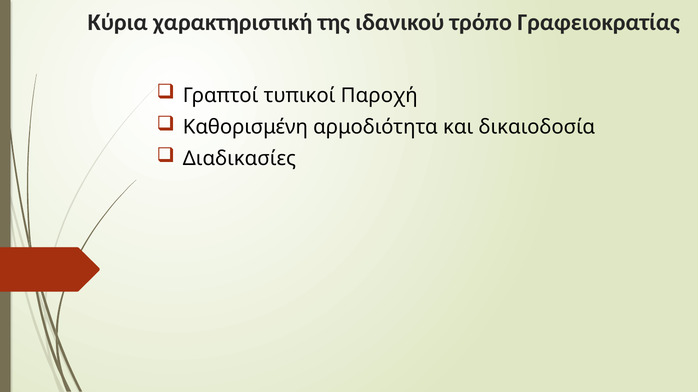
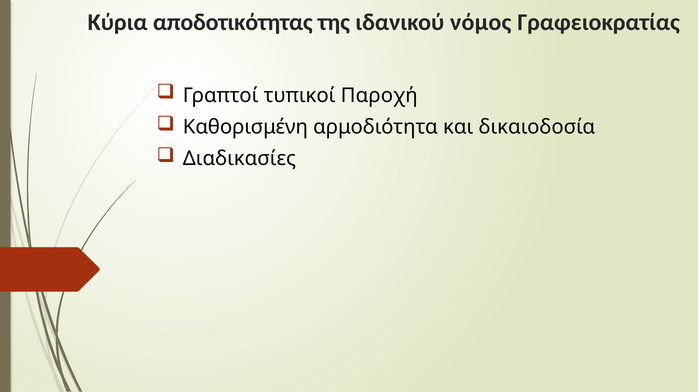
χαρακτηριστική: χαρακτηριστική -> αποδοτικότητας (233, 22)
τρόπο: τρόπο -> νόμος (481, 22)
